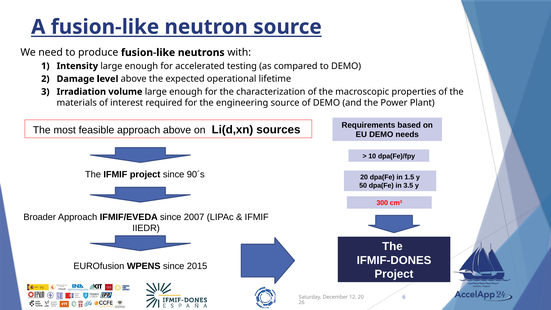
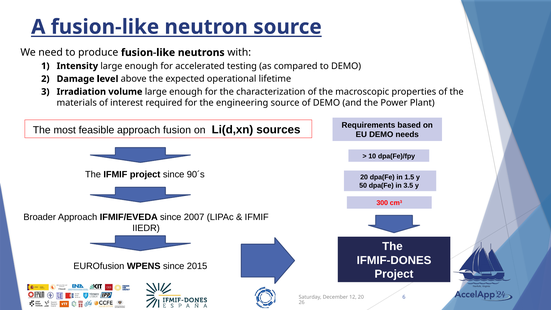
approach above: above -> fusion (177, 130)
